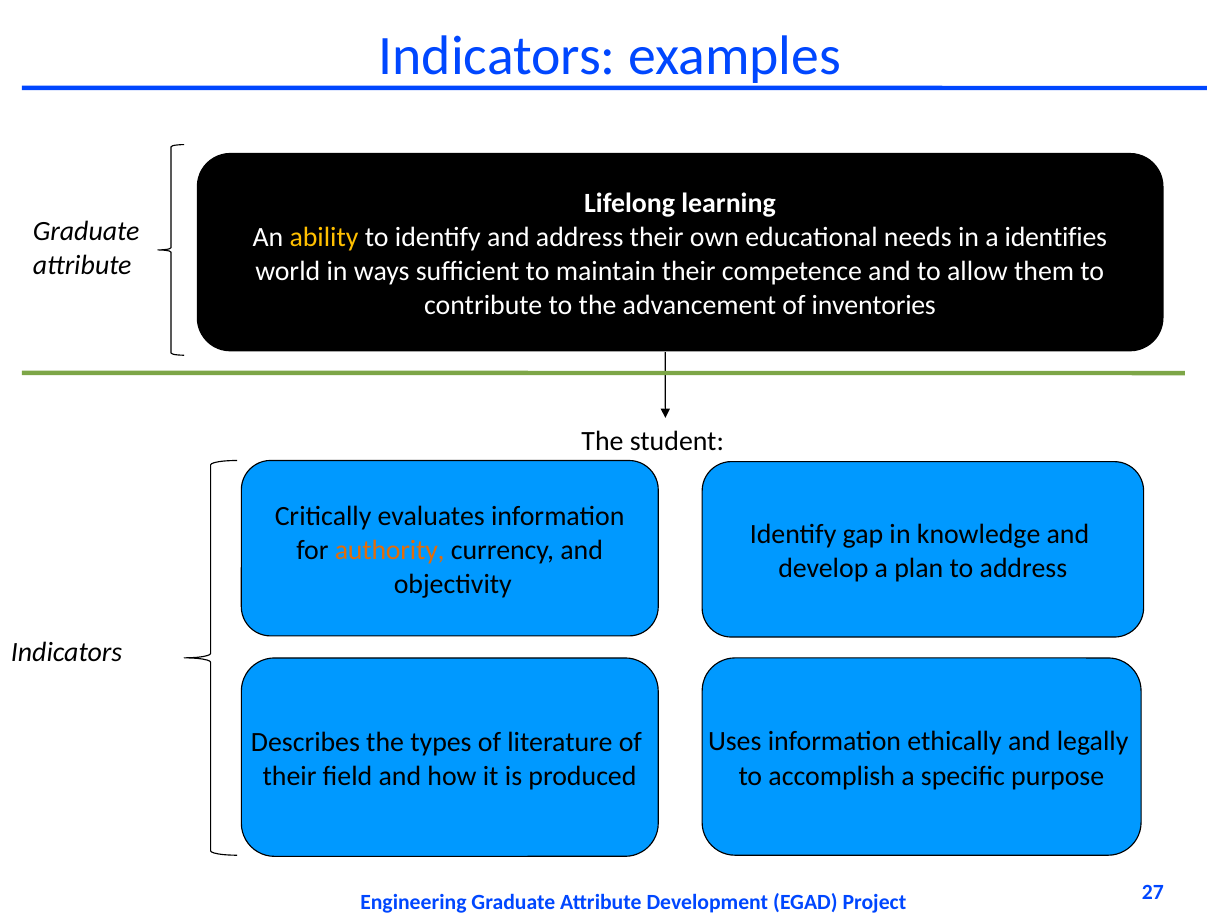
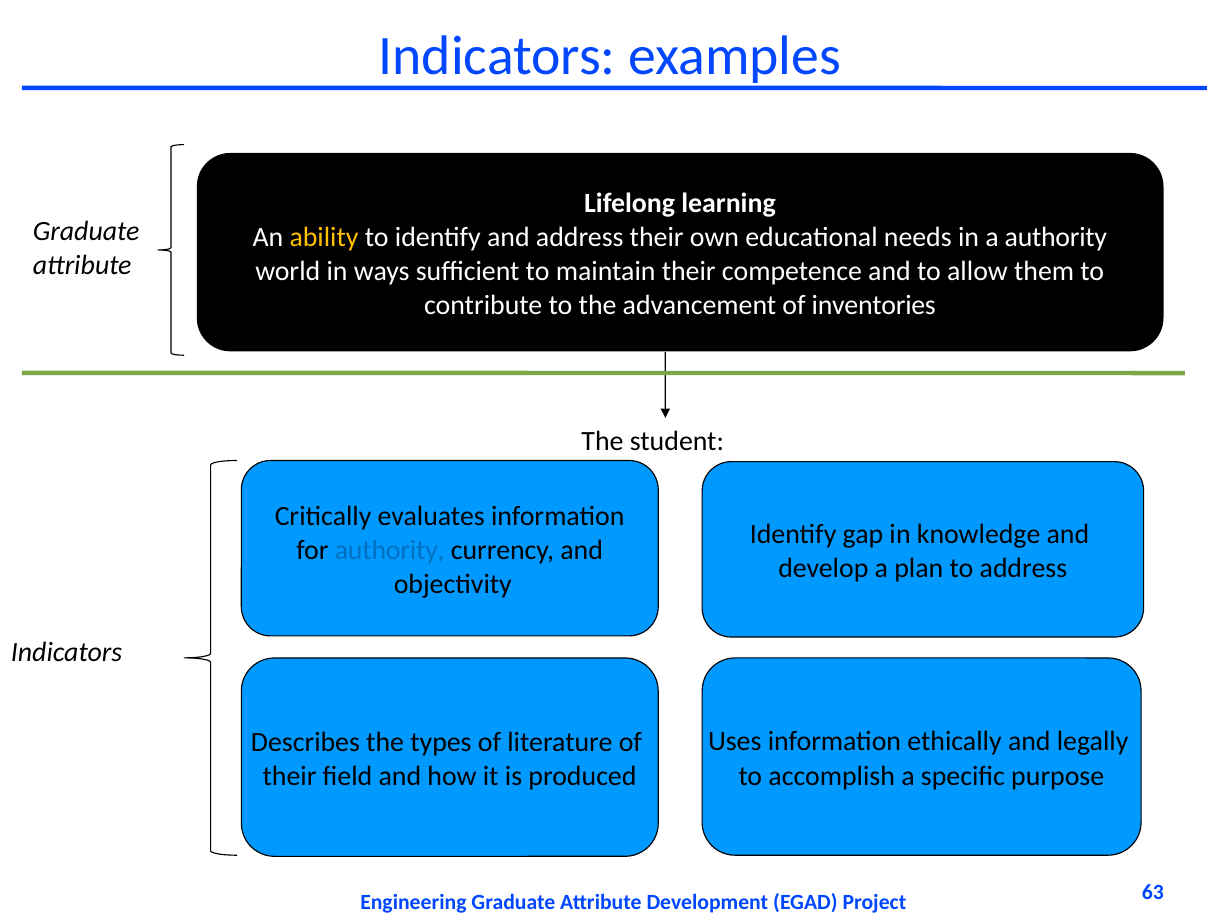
a identifies: identifies -> authority (1056, 238)
authority colour: orange -> blue (390, 551)
27: 27 -> 63 (1153, 893)
